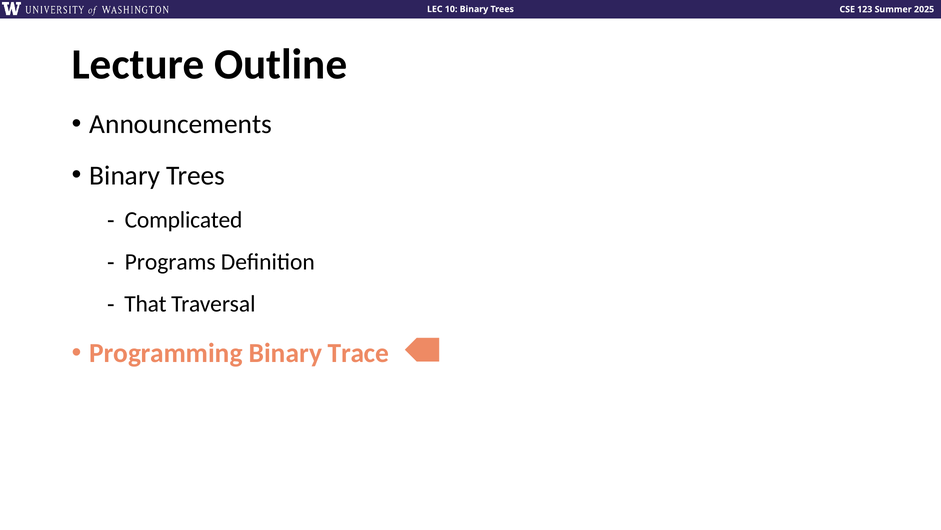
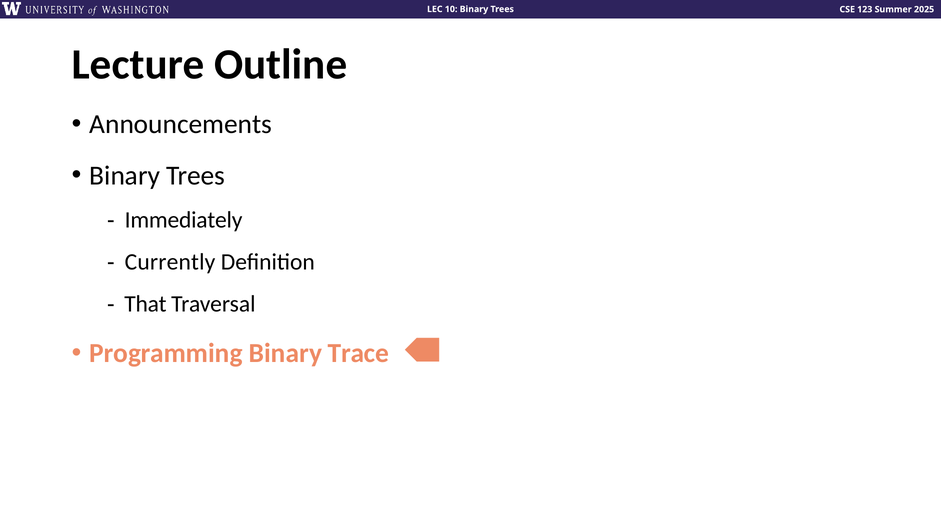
Complicated: Complicated -> Immediately (184, 219)
Programs: Programs -> Currently (170, 262)
